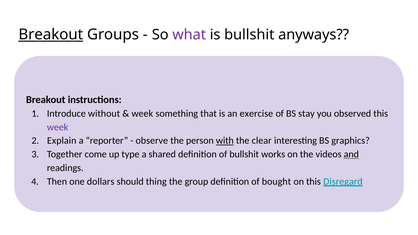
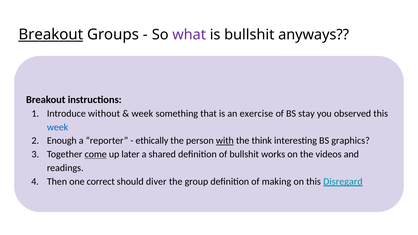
week colour: purple -> blue (58, 127)
Explain: Explain -> Enough (62, 141)
observe: observe -> ethically (152, 141)
clear: clear -> think (262, 141)
come underline: none -> present (96, 154)
type: type -> later (131, 154)
and underline: present -> none (351, 154)
dollars: dollars -> correct (101, 182)
thing: thing -> diver (156, 182)
bought: bought -> making (277, 182)
